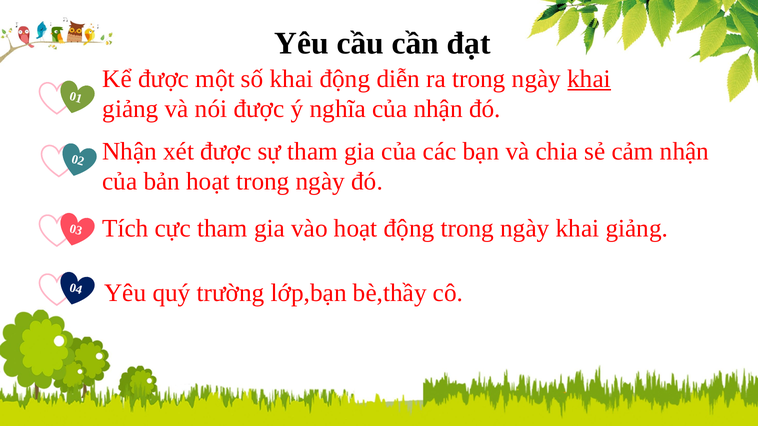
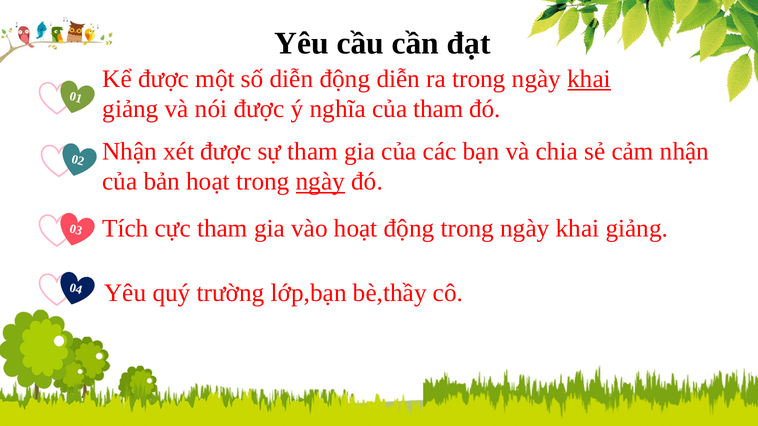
số khai: khai -> diễn (292, 79)
của nhận: nhận -> tham (438, 109)
ngày underline: none -> present (320, 182)
